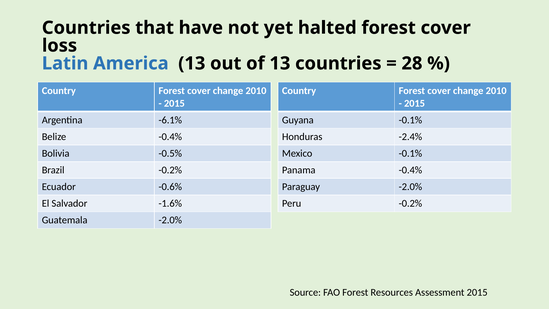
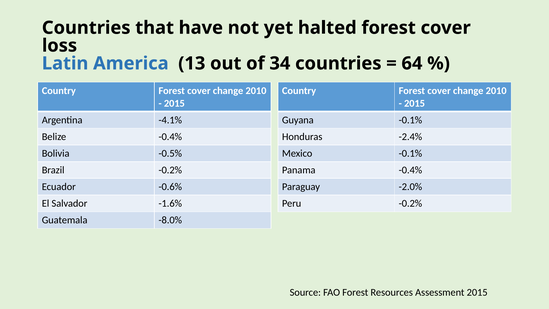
of 13: 13 -> 34 (280, 63)
28: 28 -> 64 (412, 63)
-6.1%: -6.1% -> -4.1% (170, 120)
Guatemala -2.0%: -2.0% -> -8.0% (170, 220)
